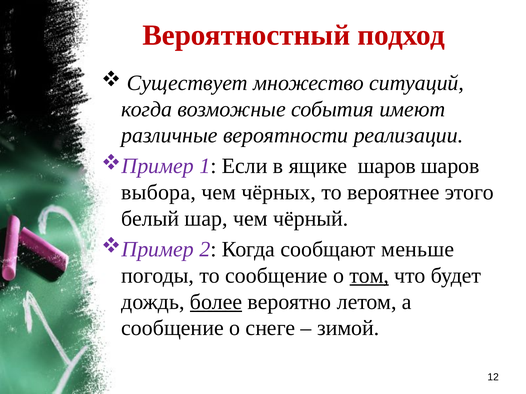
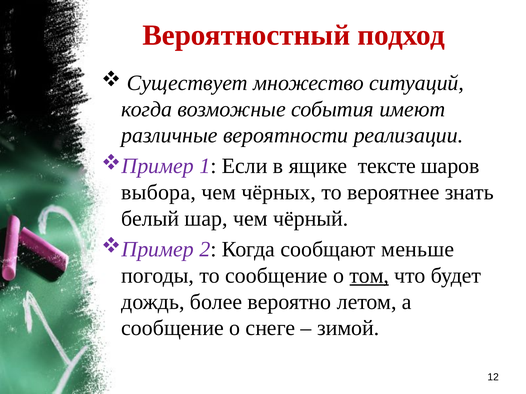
ящике шаров: шаров -> тексте (387, 166)
этого: этого -> знать (469, 193)
более underline: present -> none (216, 302)
